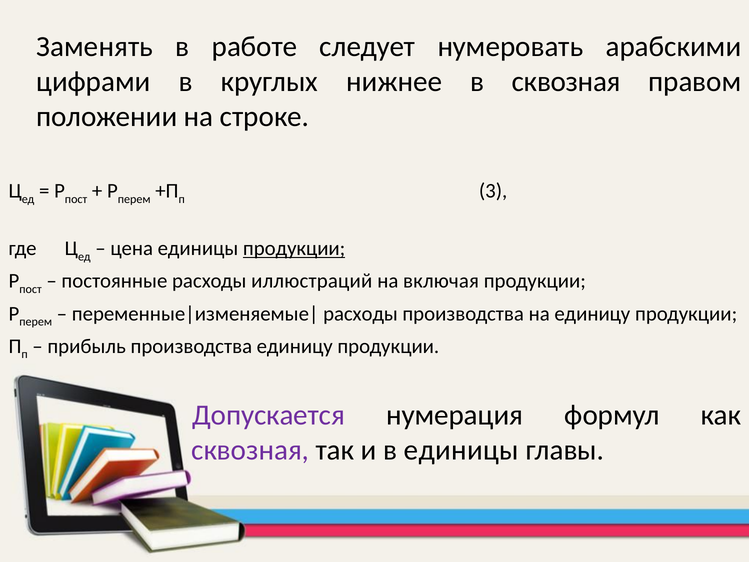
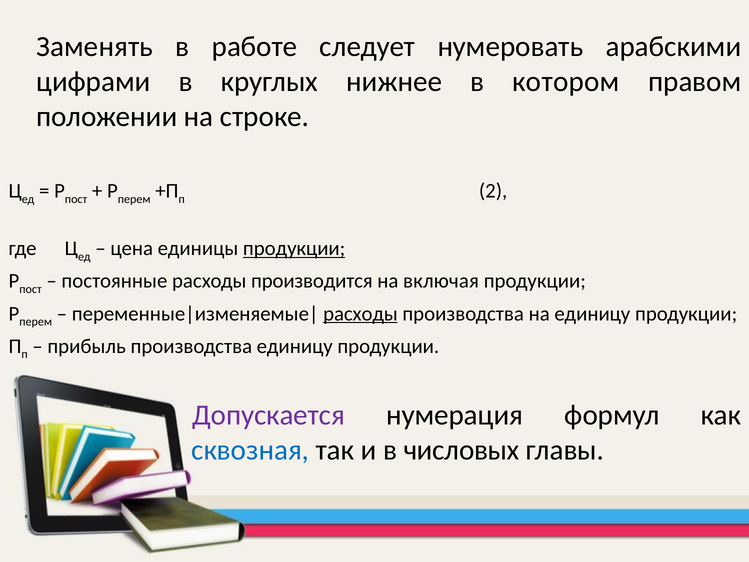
в сквозная: сквозная -> котором (566, 82)
3: 3 -> 2 (493, 191)
иллюстраций: иллюстраций -> производится (312, 281)
расходы underline: none -> present (360, 313)
сквозная colour: purple -> blue (250, 450)
в единицы: единицы -> числовых (462, 450)
